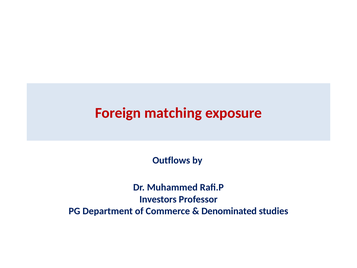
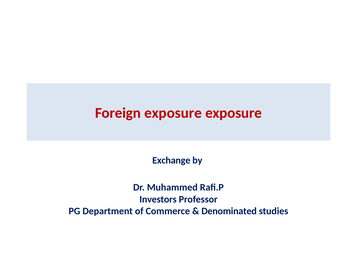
Foreign matching: matching -> exposure (173, 113)
Outflows: Outflows -> Exchange (171, 160)
